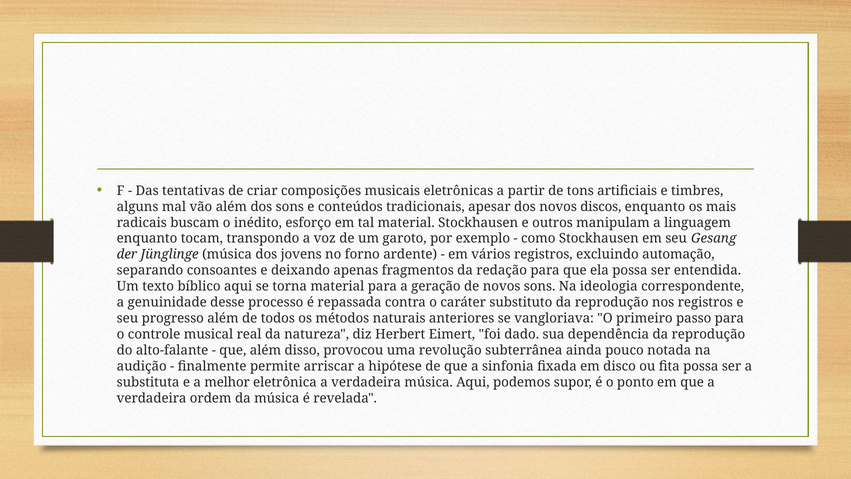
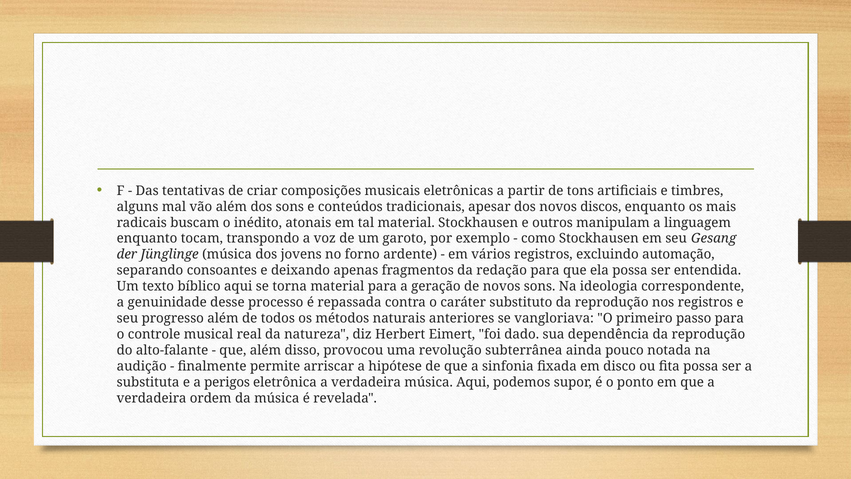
esforço: esforço -> atonais (308, 222)
melhor: melhor -> perigos (227, 382)
